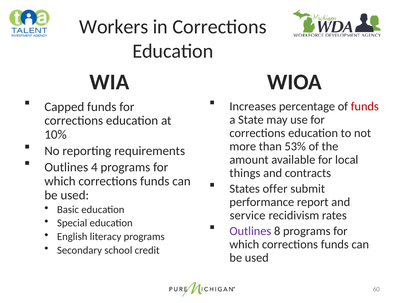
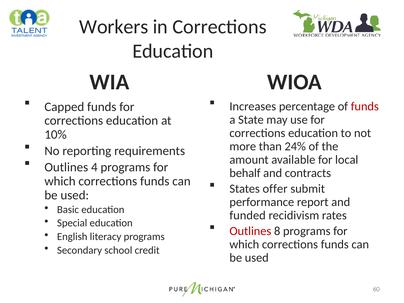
53%: 53% -> 24% (295, 146)
things: things -> behalf (245, 173)
service: service -> funded (248, 215)
Outlines colour: purple -> red (250, 231)
